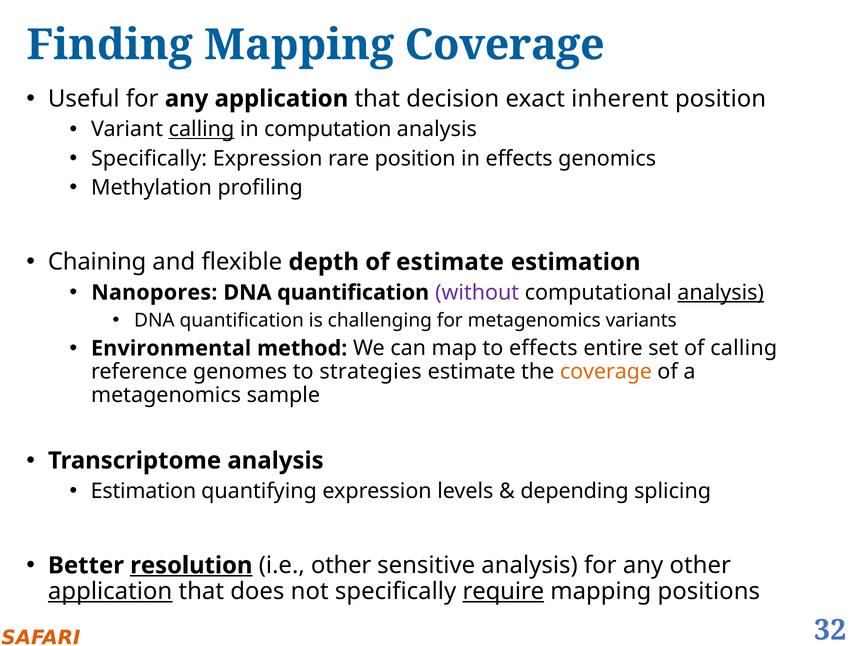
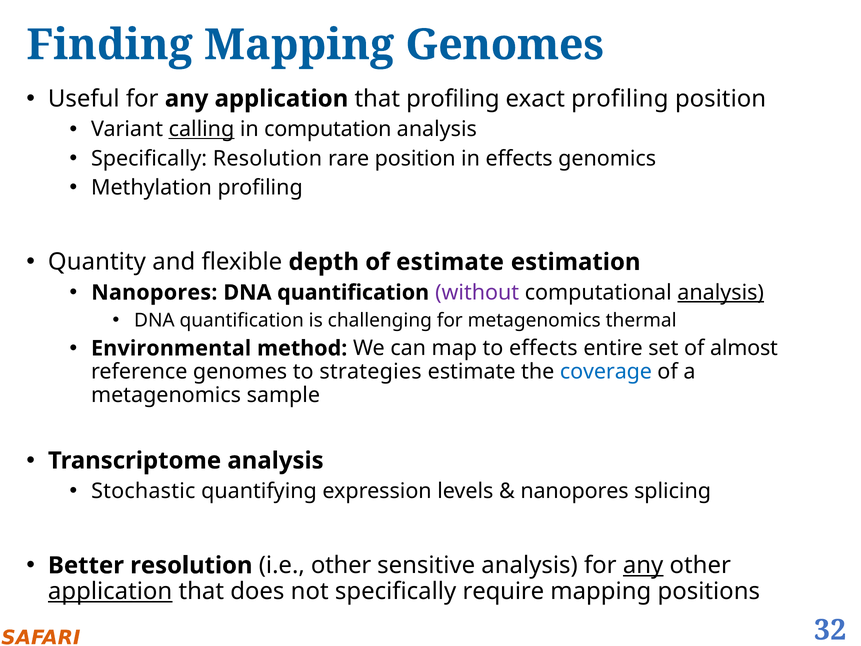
Mapping Coverage: Coverage -> Genomes (505, 45)
that decision: decision -> profiling (453, 99)
exact inherent: inherent -> profiling (620, 99)
Specifically Expression: Expression -> Resolution (267, 158)
Chaining: Chaining -> Quantity (97, 262)
variants: variants -> thermal (641, 320)
of calling: calling -> almost (744, 348)
coverage colour: orange -> blue (606, 371)
Estimation: Estimation -> Stochastic (143, 491)
depending: depending -> nanopores (575, 491)
resolution underline: present -> none (191, 565)
any underline: none -> present (643, 565)
require underline: present -> none (503, 591)
